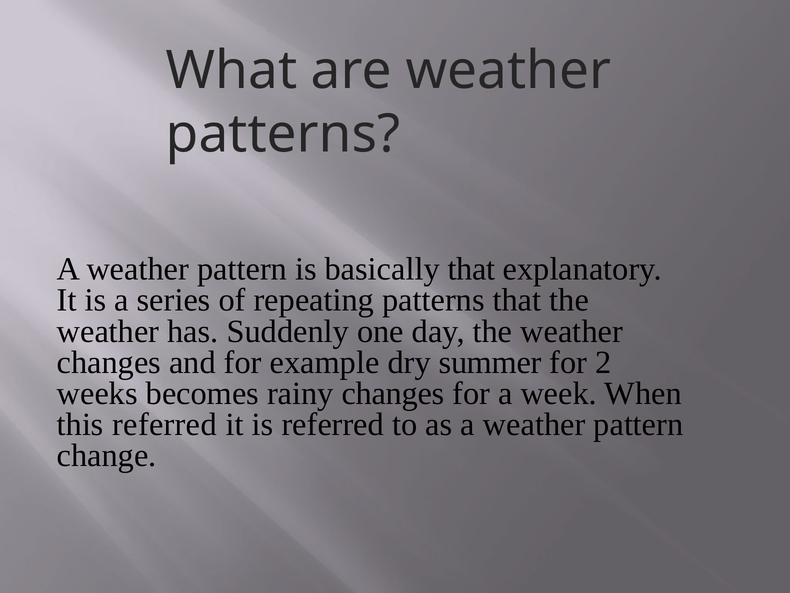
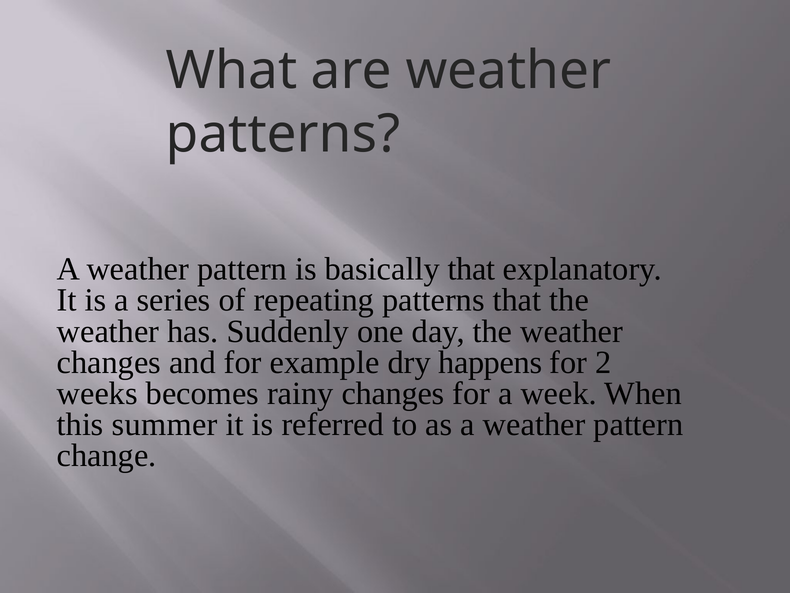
summer: summer -> happens (490, 362)
this referred: referred -> summer (165, 424)
